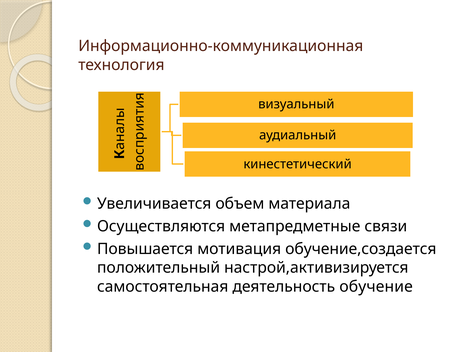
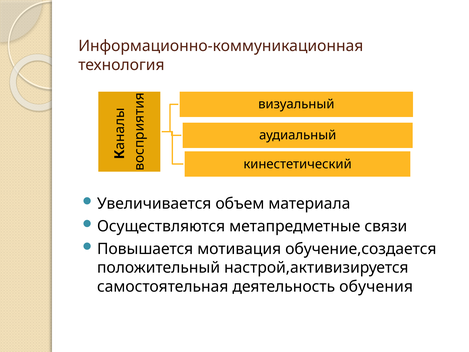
обучение: обучение -> обучения (376, 286)
